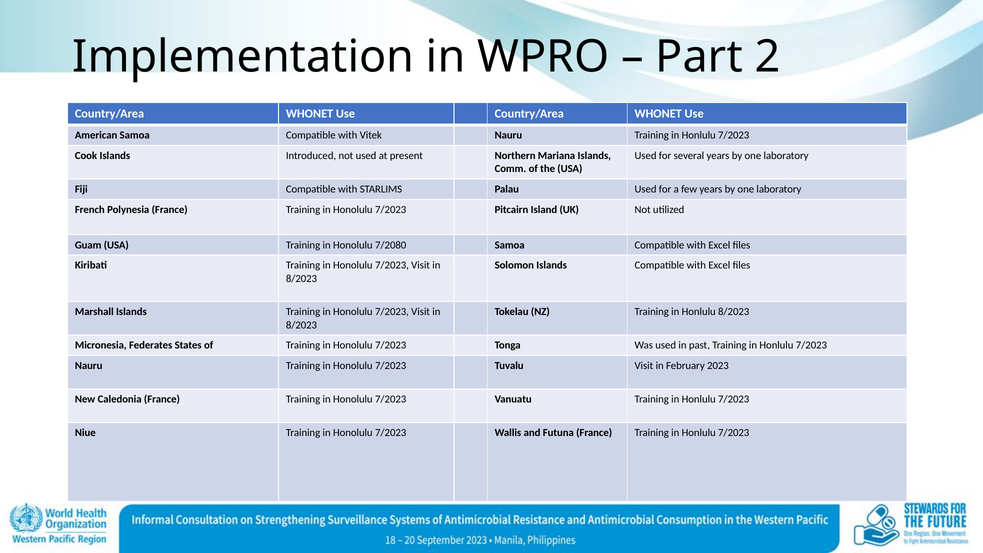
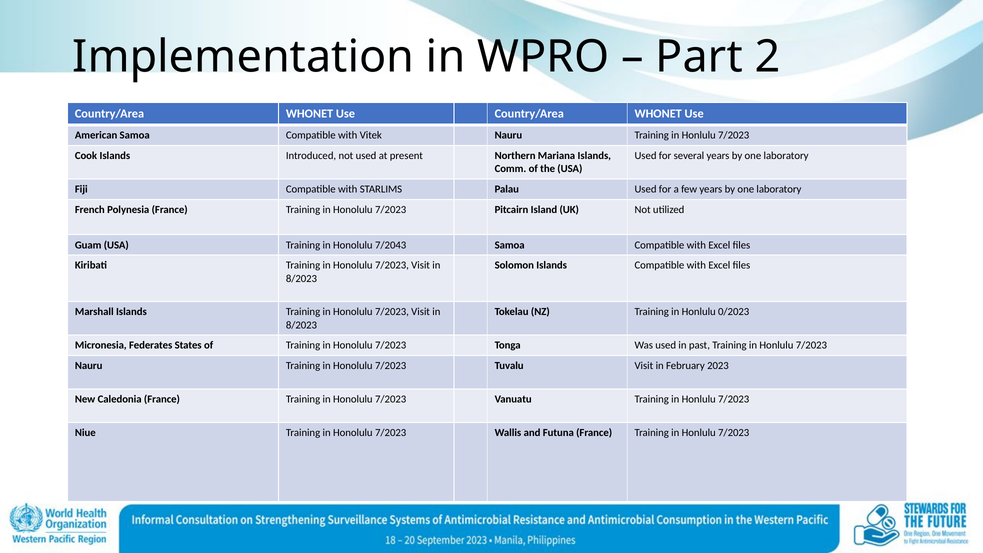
7/2080: 7/2080 -> 7/2043 (391, 245)
Honlulu 8/2023: 8/2023 -> 0/2023 (734, 312)
